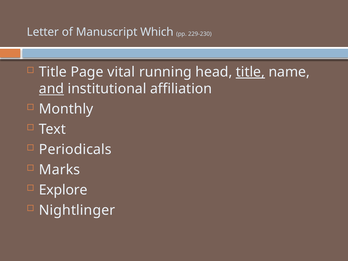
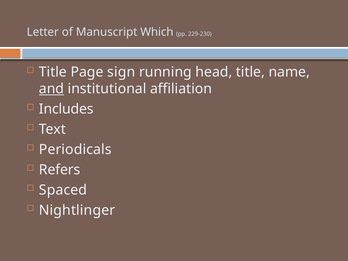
vital: vital -> sign (121, 72)
title underline: present -> none (250, 72)
Monthly: Monthly -> Includes (66, 109)
Marks: Marks -> Refers (60, 170)
Explore: Explore -> Spaced (63, 190)
